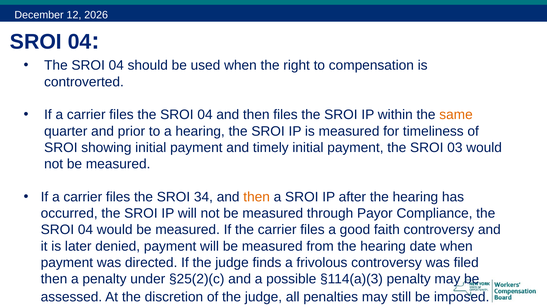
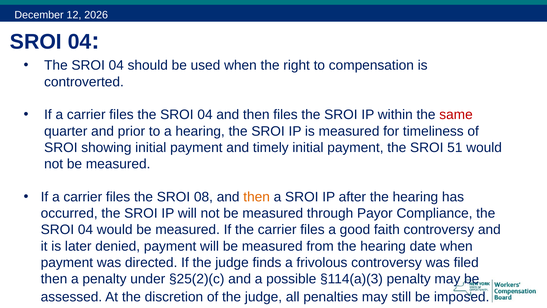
same colour: orange -> red (456, 115)
03: 03 -> 51 (455, 147)
34: 34 -> 08 (203, 197)
